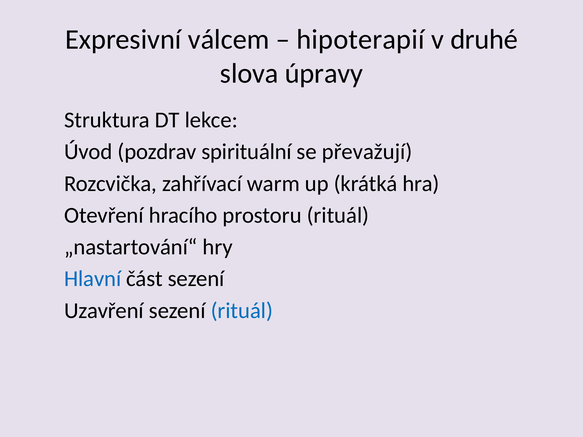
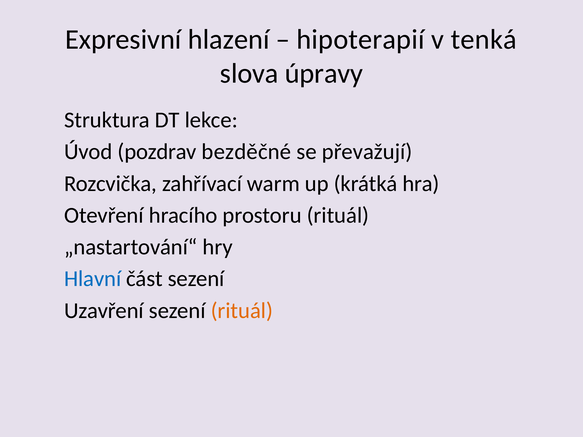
válcem: válcem -> hlazení (229, 39)
druhé: druhé -> tenká (484, 39)
spirituální: spirituální -> bezděčné (246, 152)
rituál colour: blue -> orange (242, 311)
